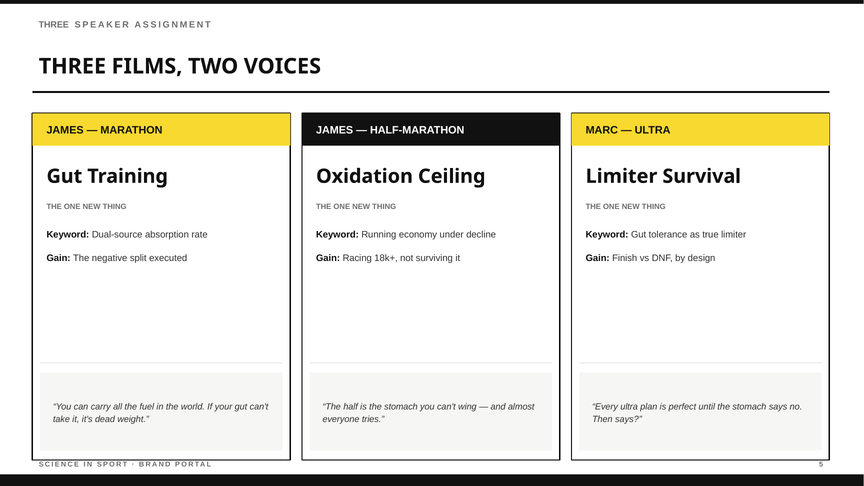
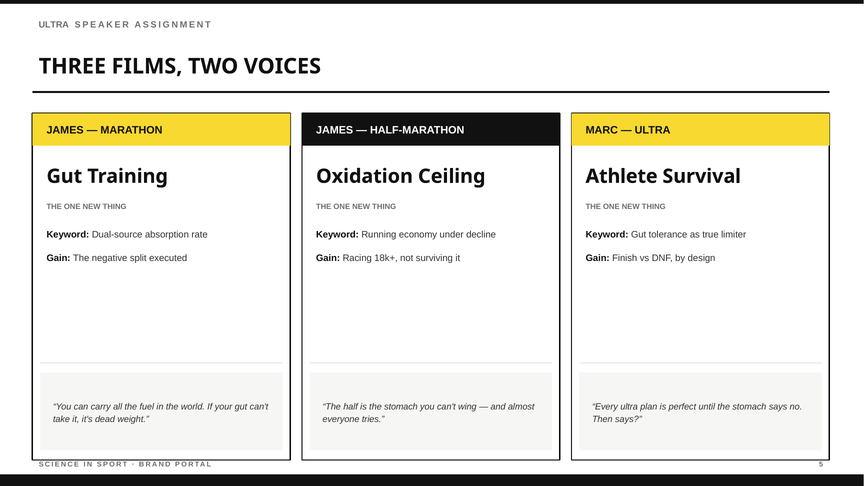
THREE: THREE -> ULTRA (54, 25)
Limiter: Limiter -> Athlete (622, 176)
